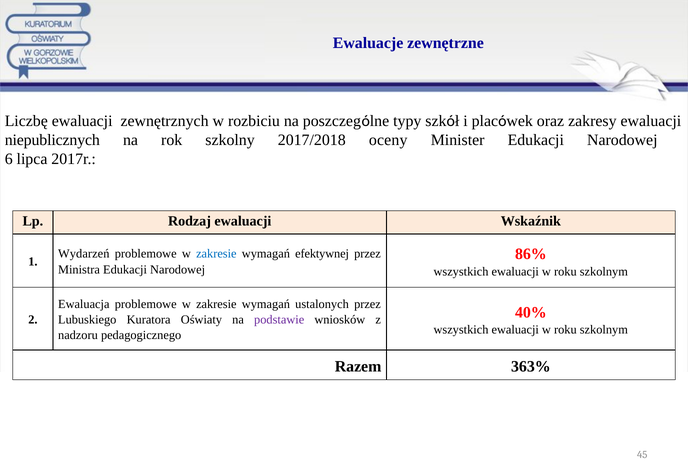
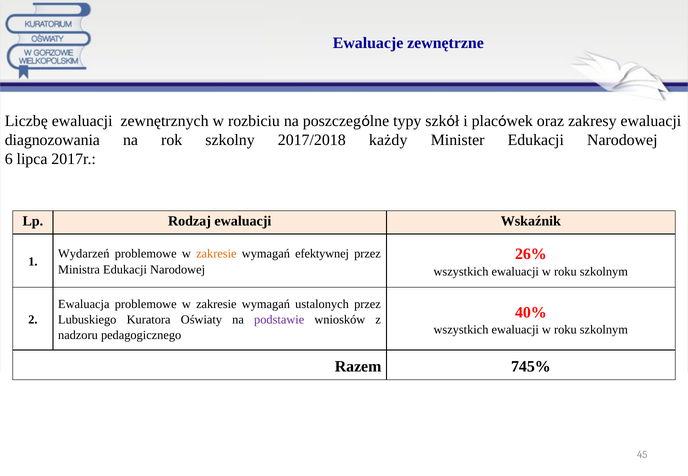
niepublicznych: niepublicznych -> diagnozowania (52, 140)
oceny: oceny -> każdy (388, 140)
86%: 86% -> 26% (531, 254)
zakresie colour: blue -> orange (216, 254)
363%: 363% -> 745% (531, 367)
